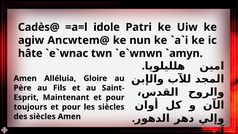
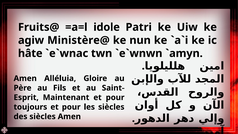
Cadès@: Cadès@ -> Fruits@ (39, 27)
Ancwtem@: Ancwtem@ -> Ministère@ (78, 40)
